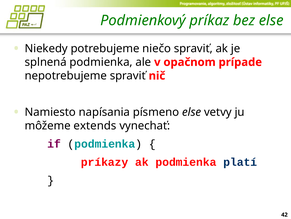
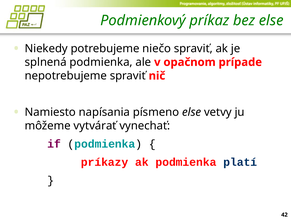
extends: extends -> vytvárať (95, 125)
